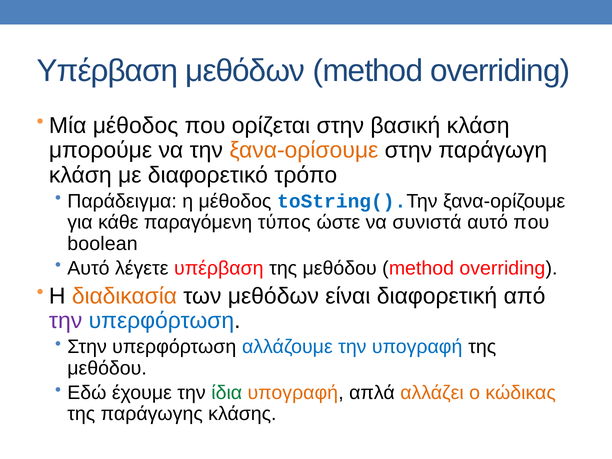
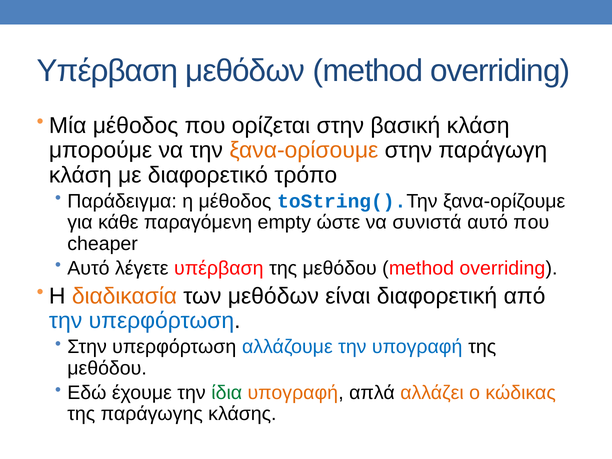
τύπος: τύπος -> empty (284, 222)
boolean: boolean -> cheaper (103, 244)
την colour: purple -> blue (66, 321)
